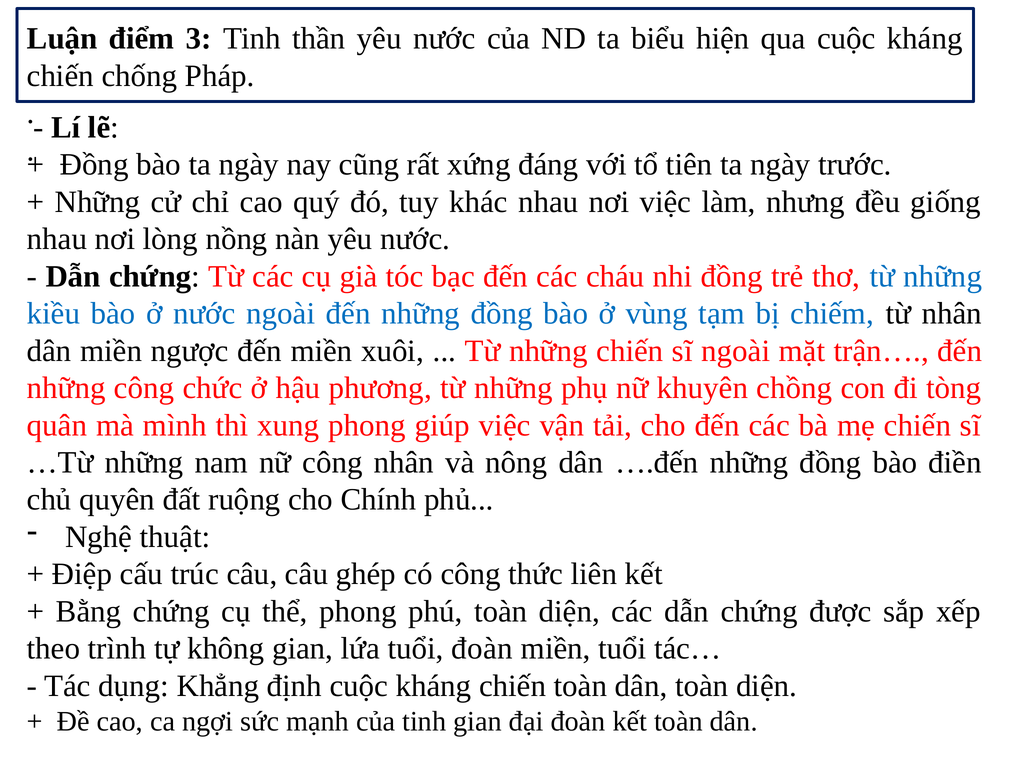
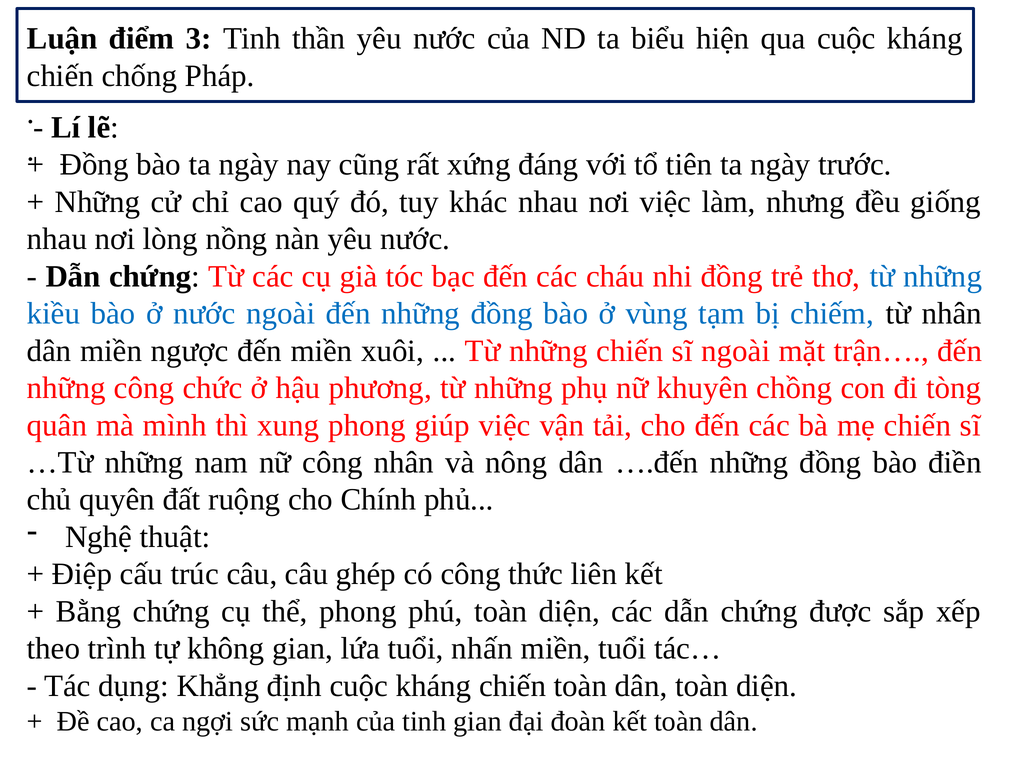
tuổi đoàn: đoàn -> nhấn (482, 649)
